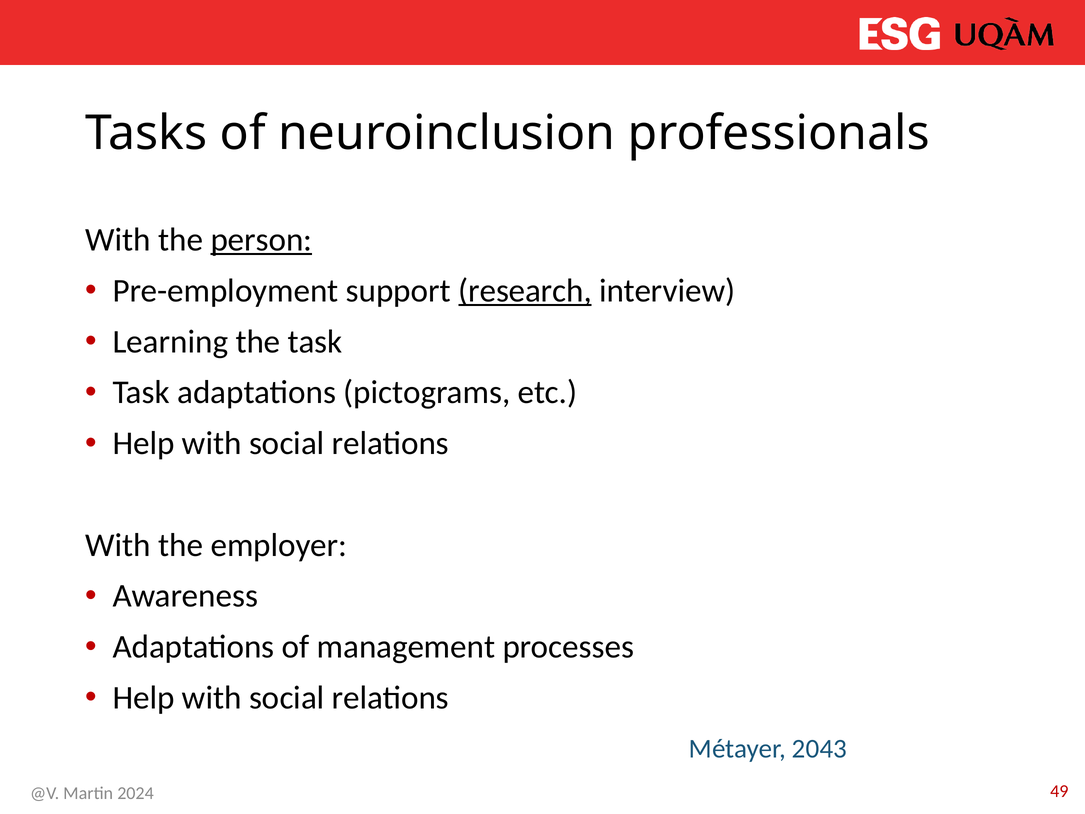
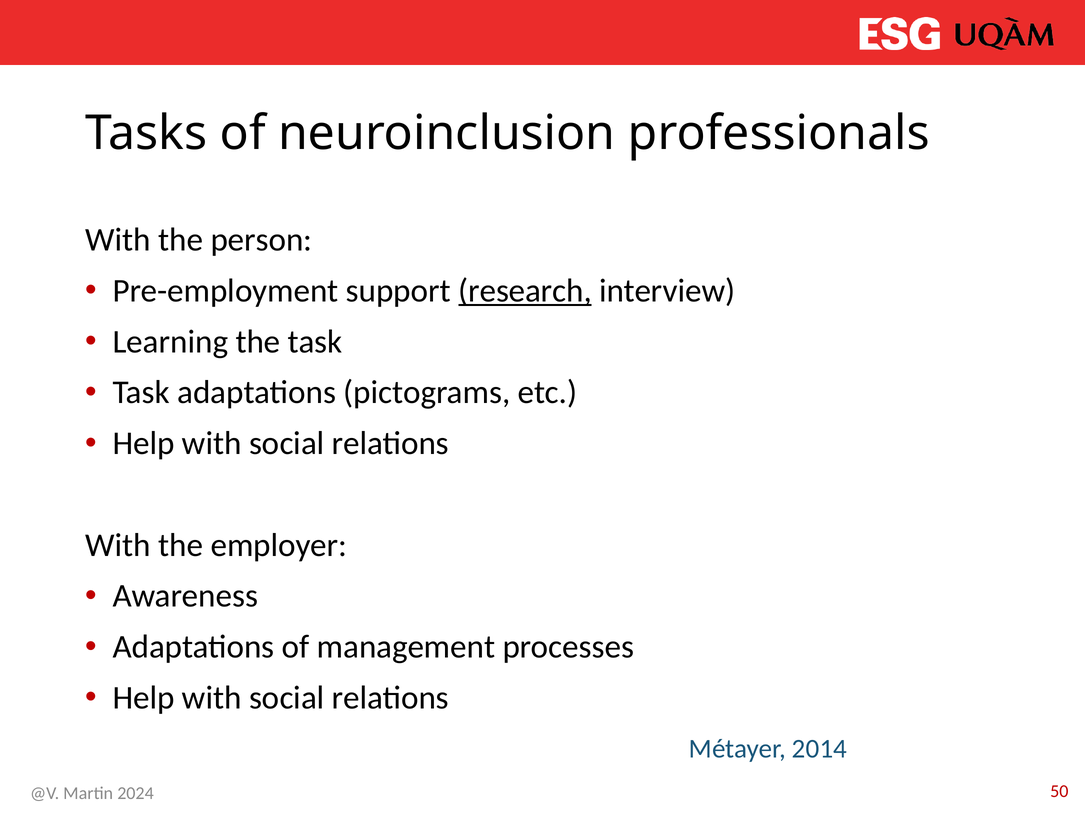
person underline: present -> none (261, 240)
2043: 2043 -> 2014 (819, 748)
49: 49 -> 50 (1059, 791)
